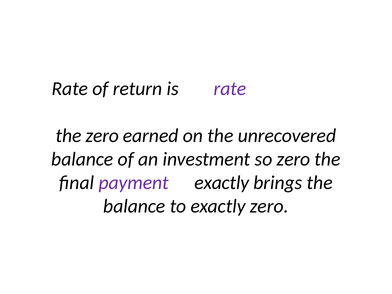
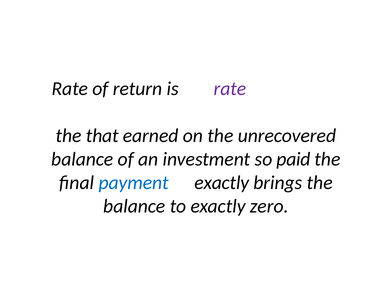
the zero: zero -> that (102, 136)
so zero: zero -> paid (293, 159)
payment colour: purple -> blue (134, 183)
